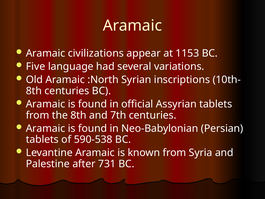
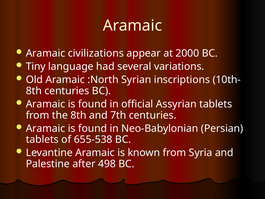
1153: 1153 -> 2000 (187, 53)
Five: Five -> Tiny (36, 66)
590-538: 590-538 -> 655-538 (93, 139)
731: 731 -> 498 (107, 164)
